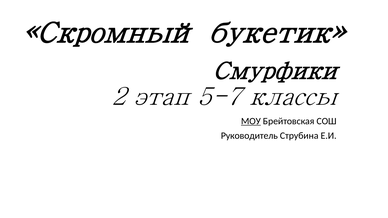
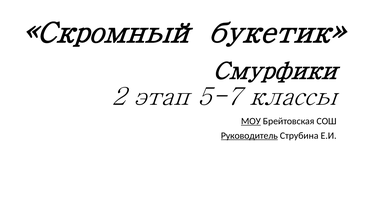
Руководитель underline: none -> present (249, 136)
